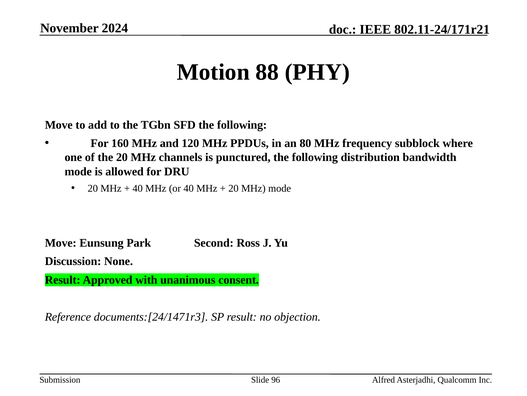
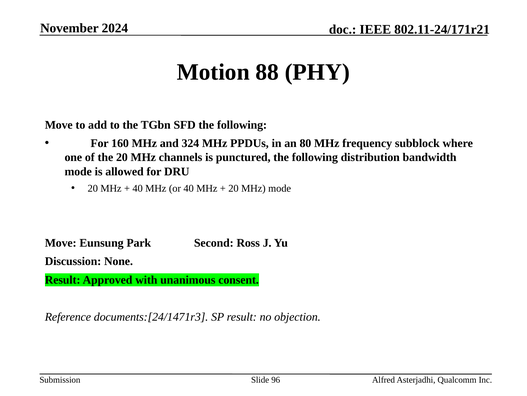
120: 120 -> 324 (190, 143)
